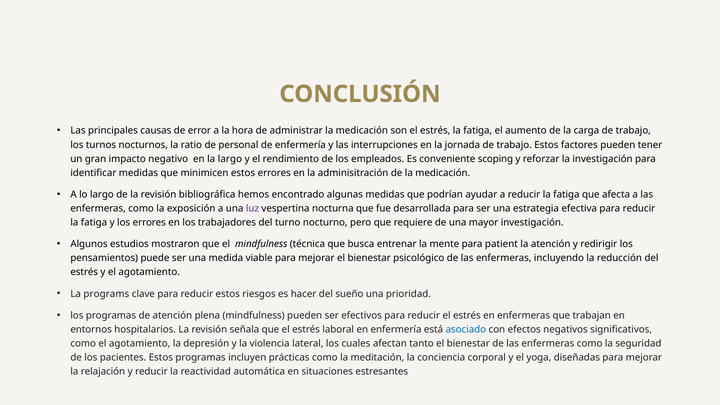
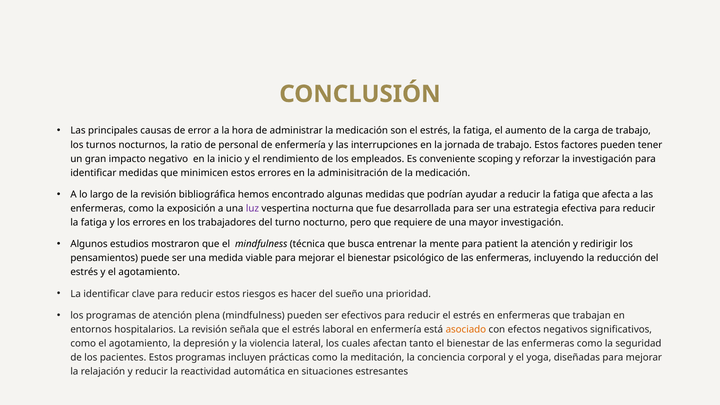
la largo: largo -> inicio (230, 159)
La programs: programs -> identificar (106, 294)
asociado colour: blue -> orange (466, 329)
